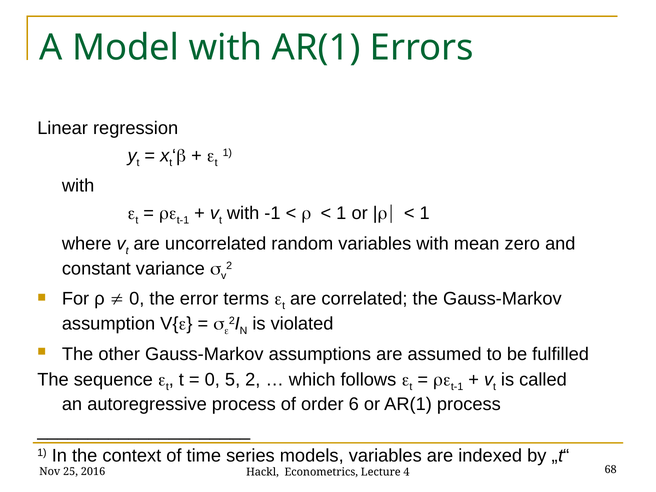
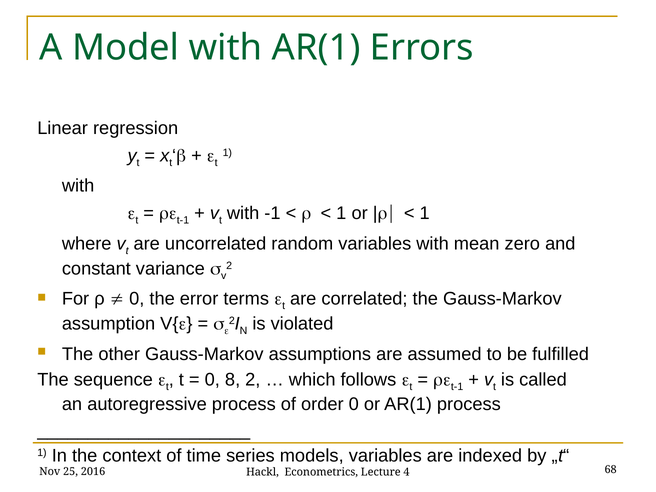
5: 5 -> 8 (233, 380)
order 6: 6 -> 0 (354, 404)
